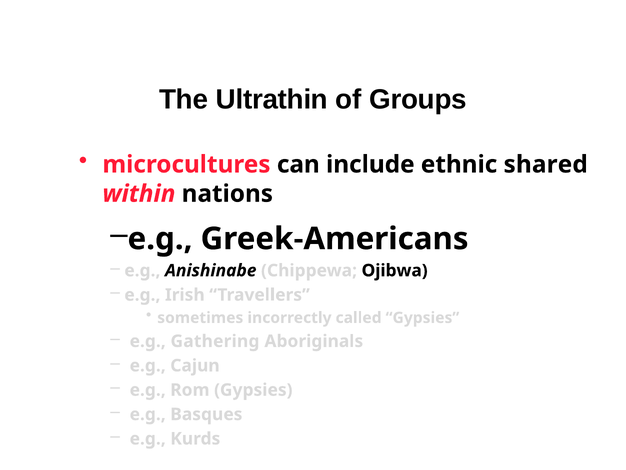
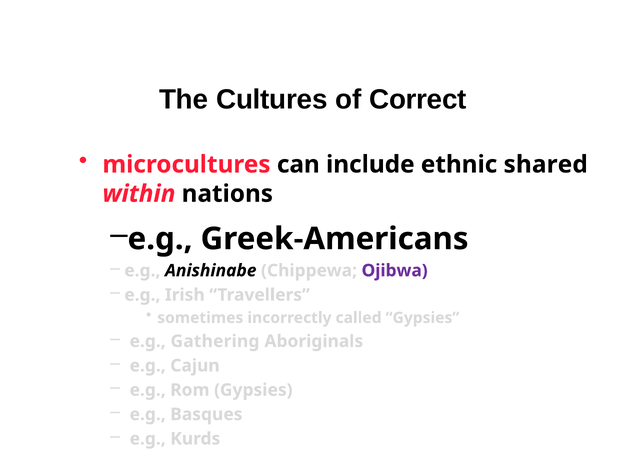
Ultrathin: Ultrathin -> Cultures (272, 100)
Groups: Groups -> Correct (418, 100)
Ojibwa colour: black -> purple (395, 270)
